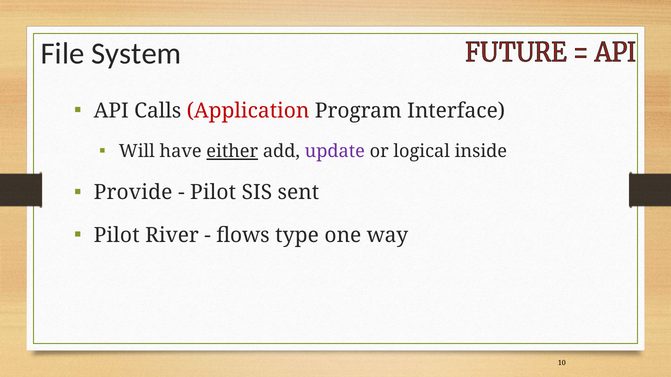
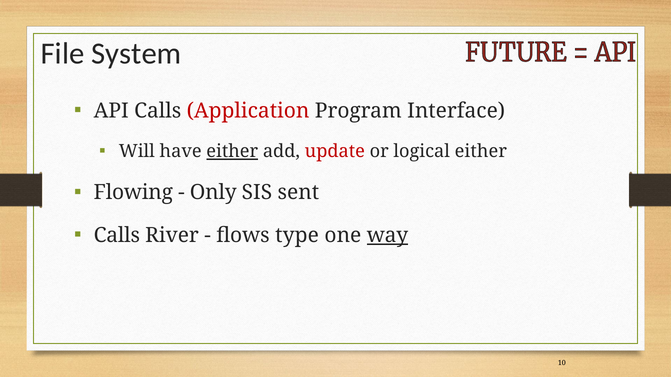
update colour: purple -> red (335, 152)
logical inside: inside -> either (481, 152)
Provide: Provide -> Flowing (133, 193)
Pilot: Pilot -> Only (213, 193)
Pilot: Pilot -> Calls (117, 235)
way underline: none -> present (388, 235)
